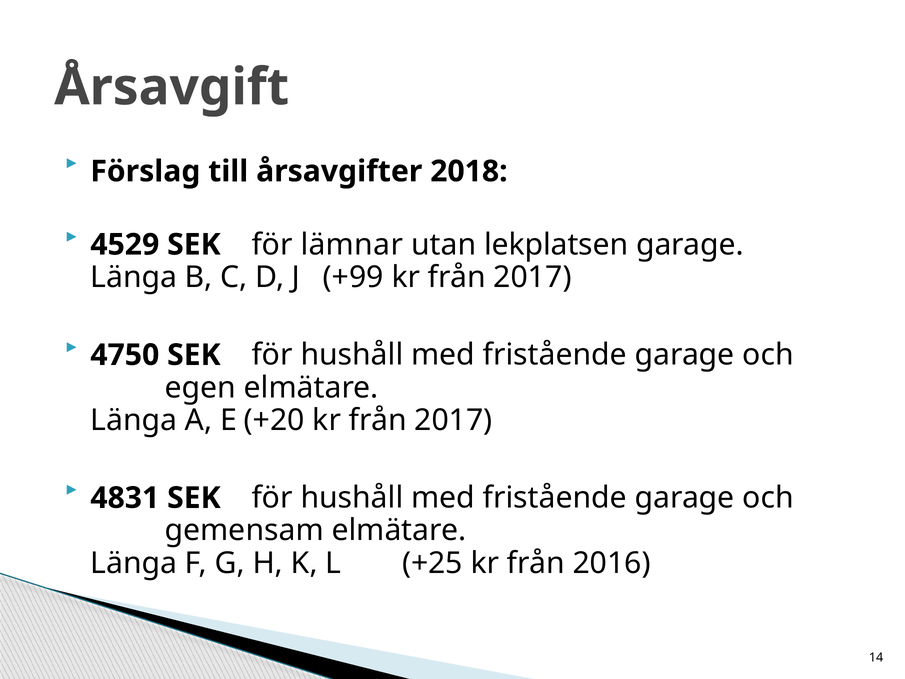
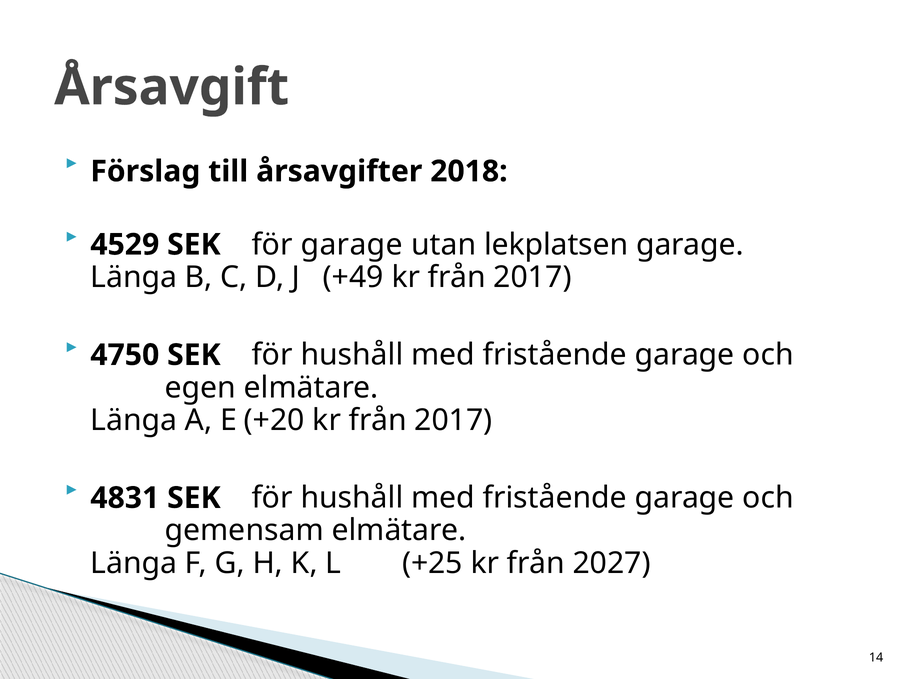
för lämnar: lämnar -> garage (352, 245)
+99: +99 -> +49 (353, 277)
2016: 2016 -> 2027 (612, 563)
